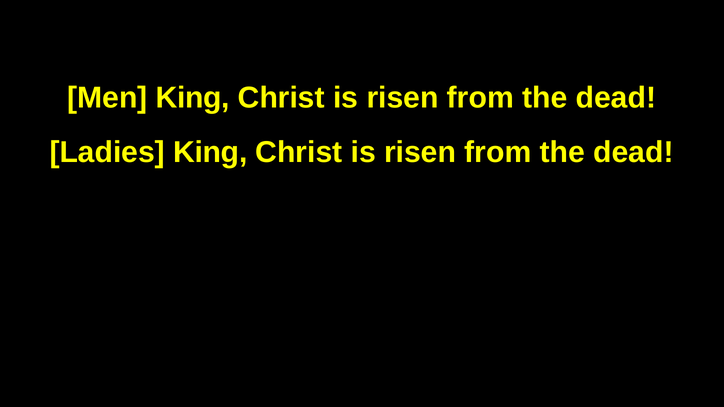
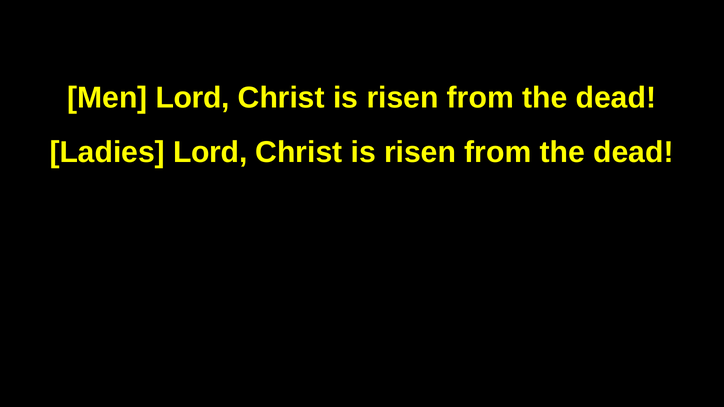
Men King: King -> Lord (193, 98)
Ladies King: King -> Lord (210, 152)
